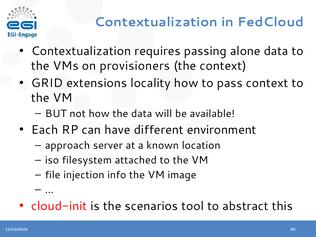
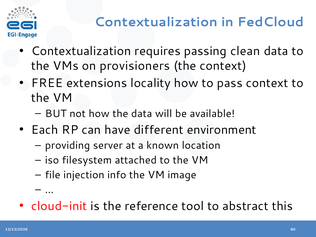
alone: alone -> clean (245, 51)
GRID: GRID -> FREE (47, 83)
approach: approach -> providing (68, 146)
scenarios: scenarios -> reference (151, 206)
